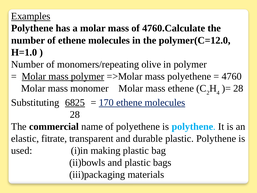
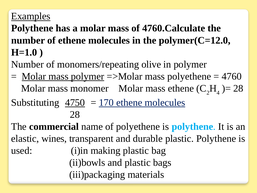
6825: 6825 -> 4750 (75, 102)
fitrate: fitrate -> wines (54, 138)
